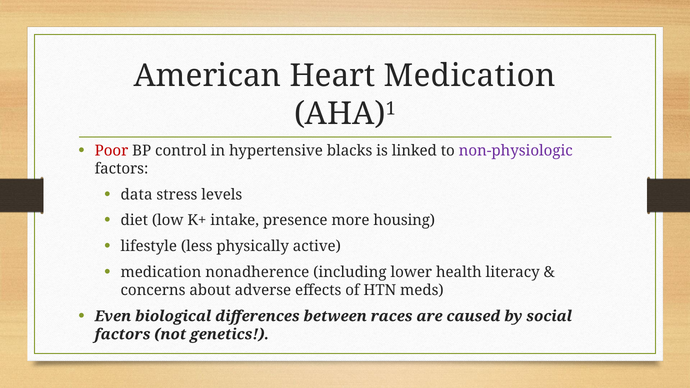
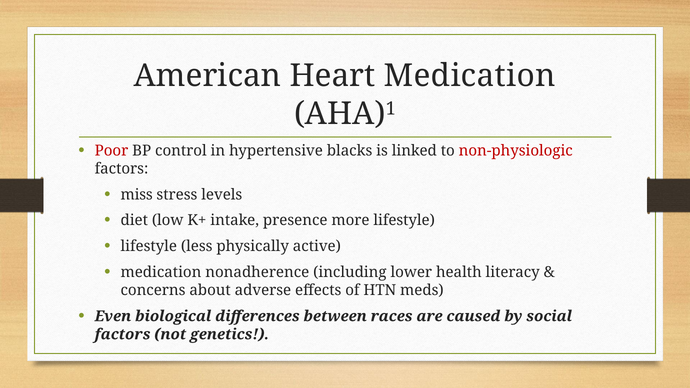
non-physiologic colour: purple -> red (516, 151)
data: data -> miss (137, 195)
more housing: housing -> lifestyle (404, 221)
